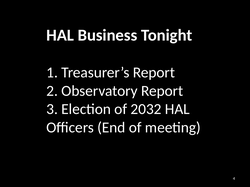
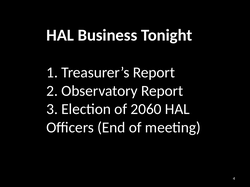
2032: 2032 -> 2060 (146, 109)
